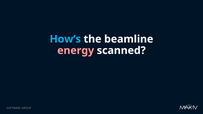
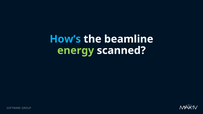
energy colour: pink -> light green (76, 51)
